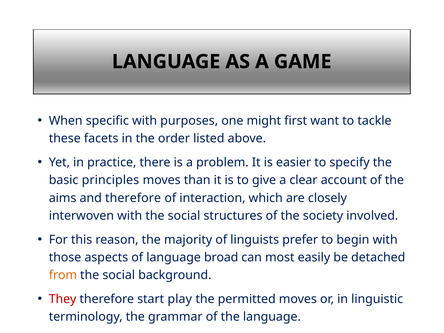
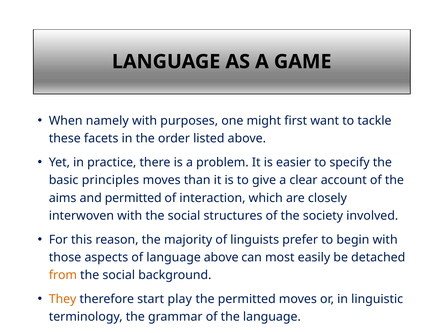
specific: specific -> namely (107, 121)
and therefore: therefore -> permitted (133, 198)
language broad: broad -> above (221, 257)
They colour: red -> orange (63, 299)
